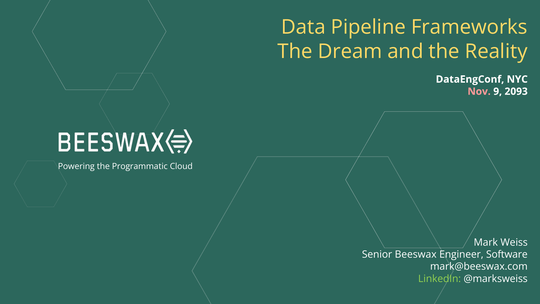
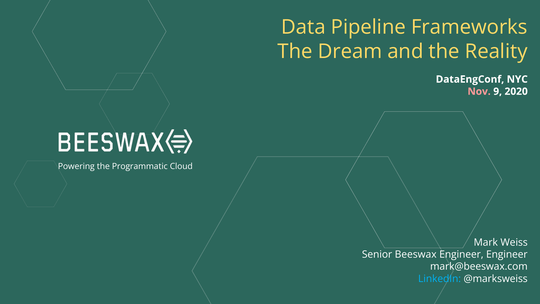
2093: 2093 -> 2020 (516, 91)
Engineer Software: Software -> Engineer (507, 254)
LinkedIn colour: light green -> light blue (440, 279)
